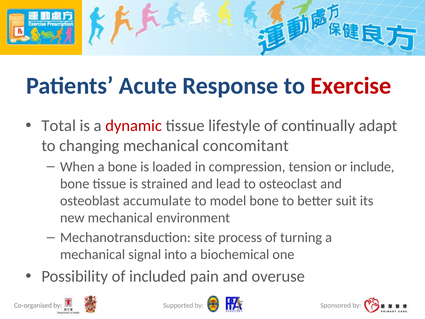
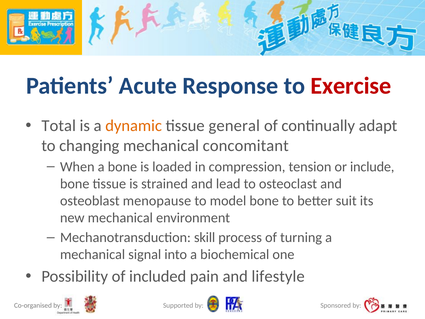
dynamic colour: red -> orange (134, 126)
lifestyle: lifestyle -> general (234, 126)
accumulate: accumulate -> menopause (157, 201)
site: site -> skill (205, 237)
overuse: overuse -> lifestyle (278, 276)
